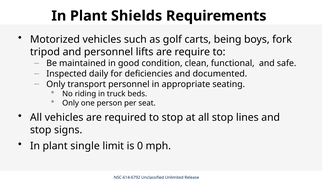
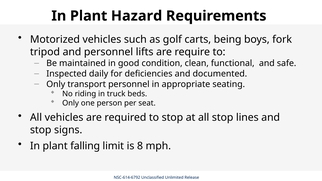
Shields: Shields -> Hazard (137, 16)
single: single -> falling (85, 146)
0: 0 -> 8 (140, 146)
